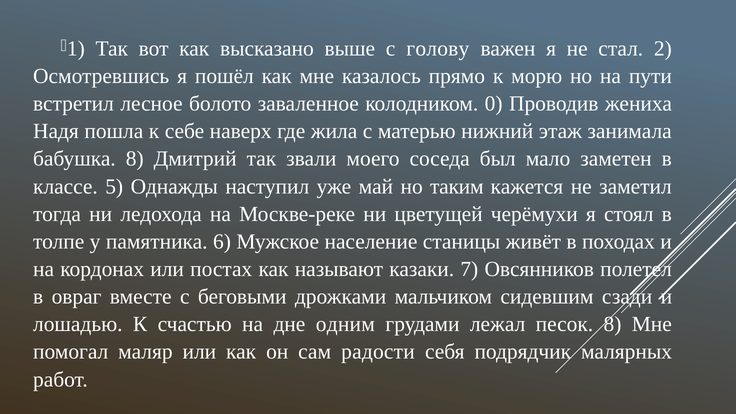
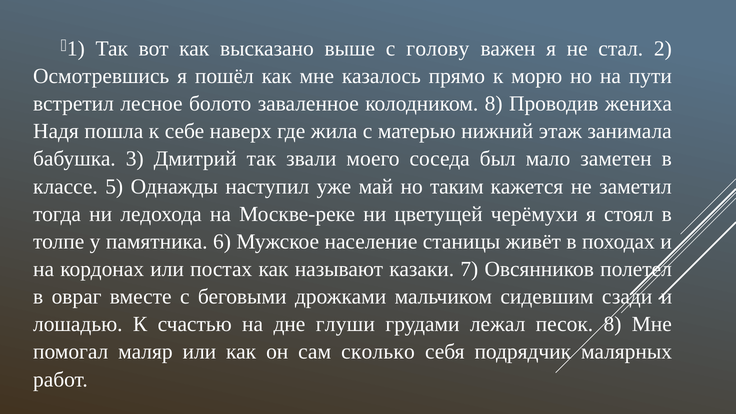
колодником 0: 0 -> 8 (494, 104)
бабушка 8: 8 -> 3 (135, 159)
одним: одним -> глуши (345, 324)
радости: радости -> сколько (378, 352)
